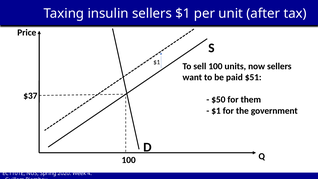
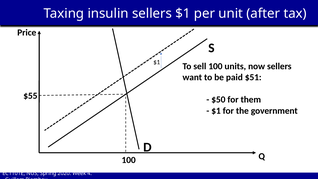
$37: $37 -> $55 (30, 96)
